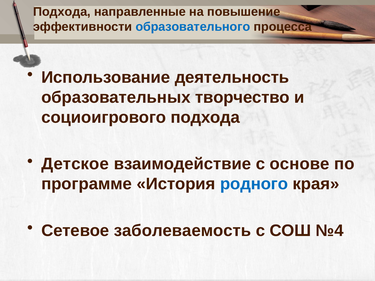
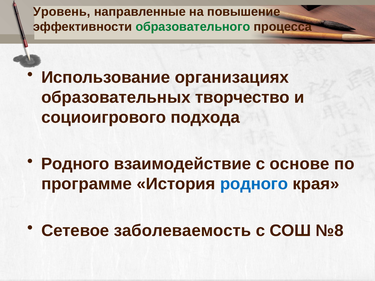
Подхода: Подхода -> Уровень (62, 12)
образовательного colour: blue -> green (193, 27)
деятельность: деятельность -> организациях (232, 77)
Детское: Детское -> Родного (75, 164)
№4: №4 -> №8 (330, 231)
